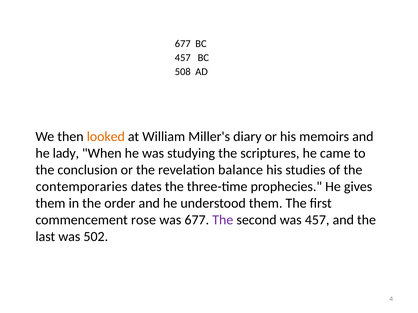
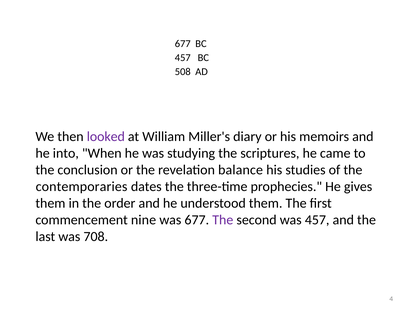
looked colour: orange -> purple (106, 137)
lady: lady -> into (66, 153)
rose: rose -> nine (144, 220)
502: 502 -> 708 (96, 237)
